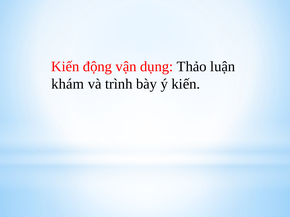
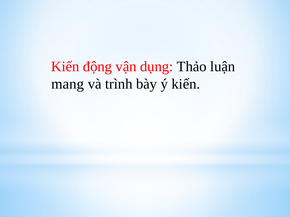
khám: khám -> mang (68, 84)
